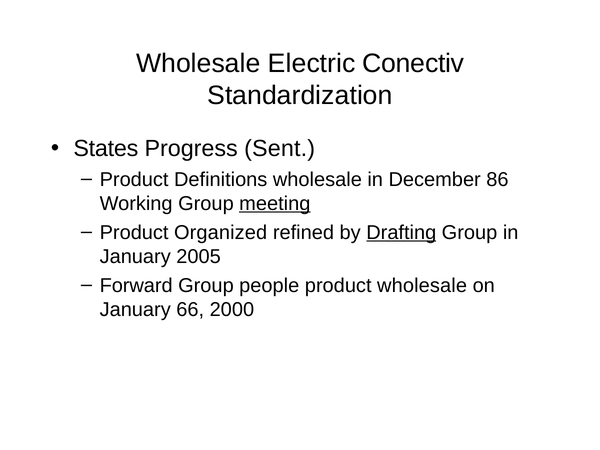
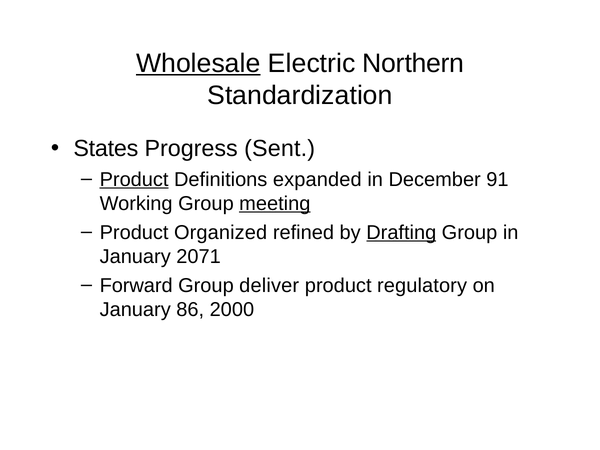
Wholesale underline: none -> present (198, 63)
Conectiv: Conectiv -> Northern (413, 63)
Product underline: none -> present (134, 179)
Definitions wholesale: wholesale -> expanded (317, 179)
86: 86 -> 91 (497, 179)
2005: 2005 -> 2071 (199, 256)
people: people -> deliver (269, 285)
product wholesale: wholesale -> regulatory (422, 285)
66: 66 -> 86 (190, 309)
